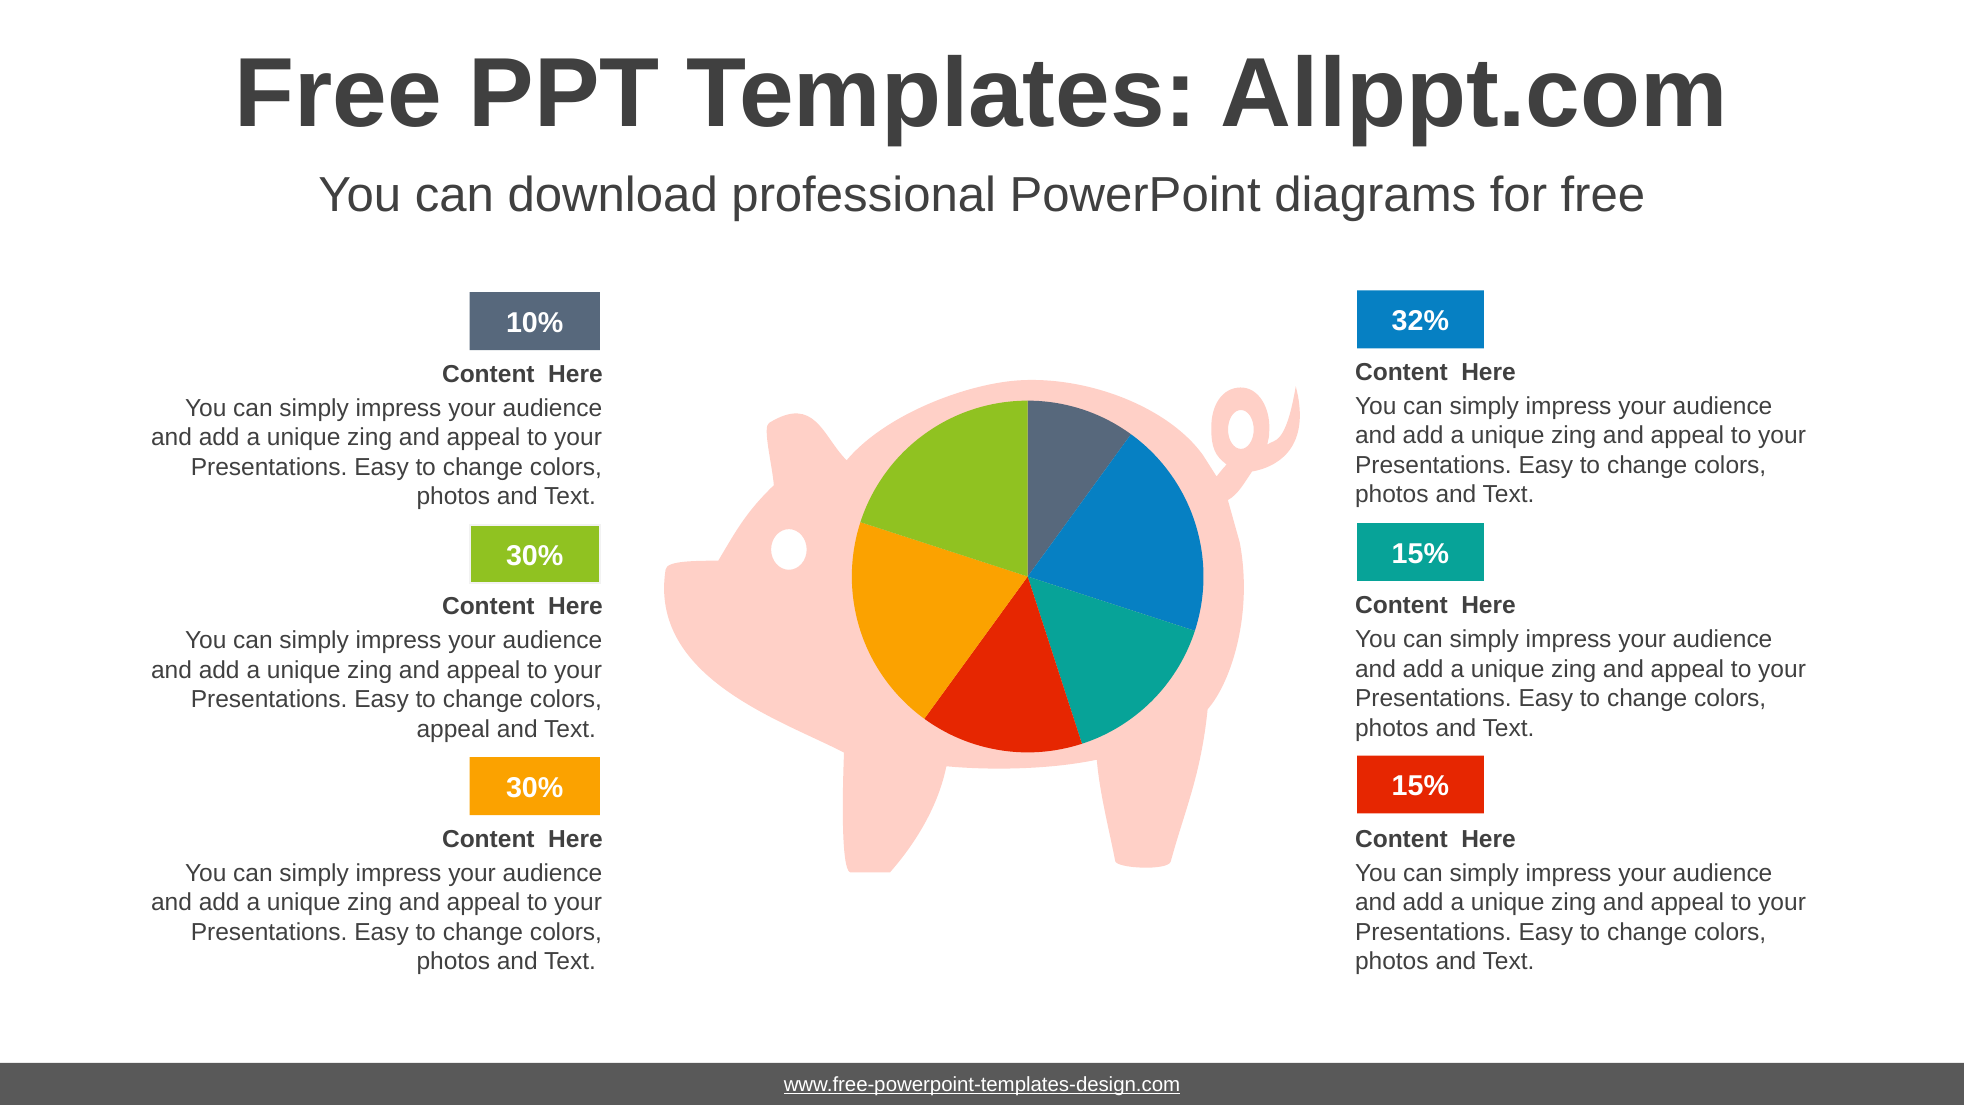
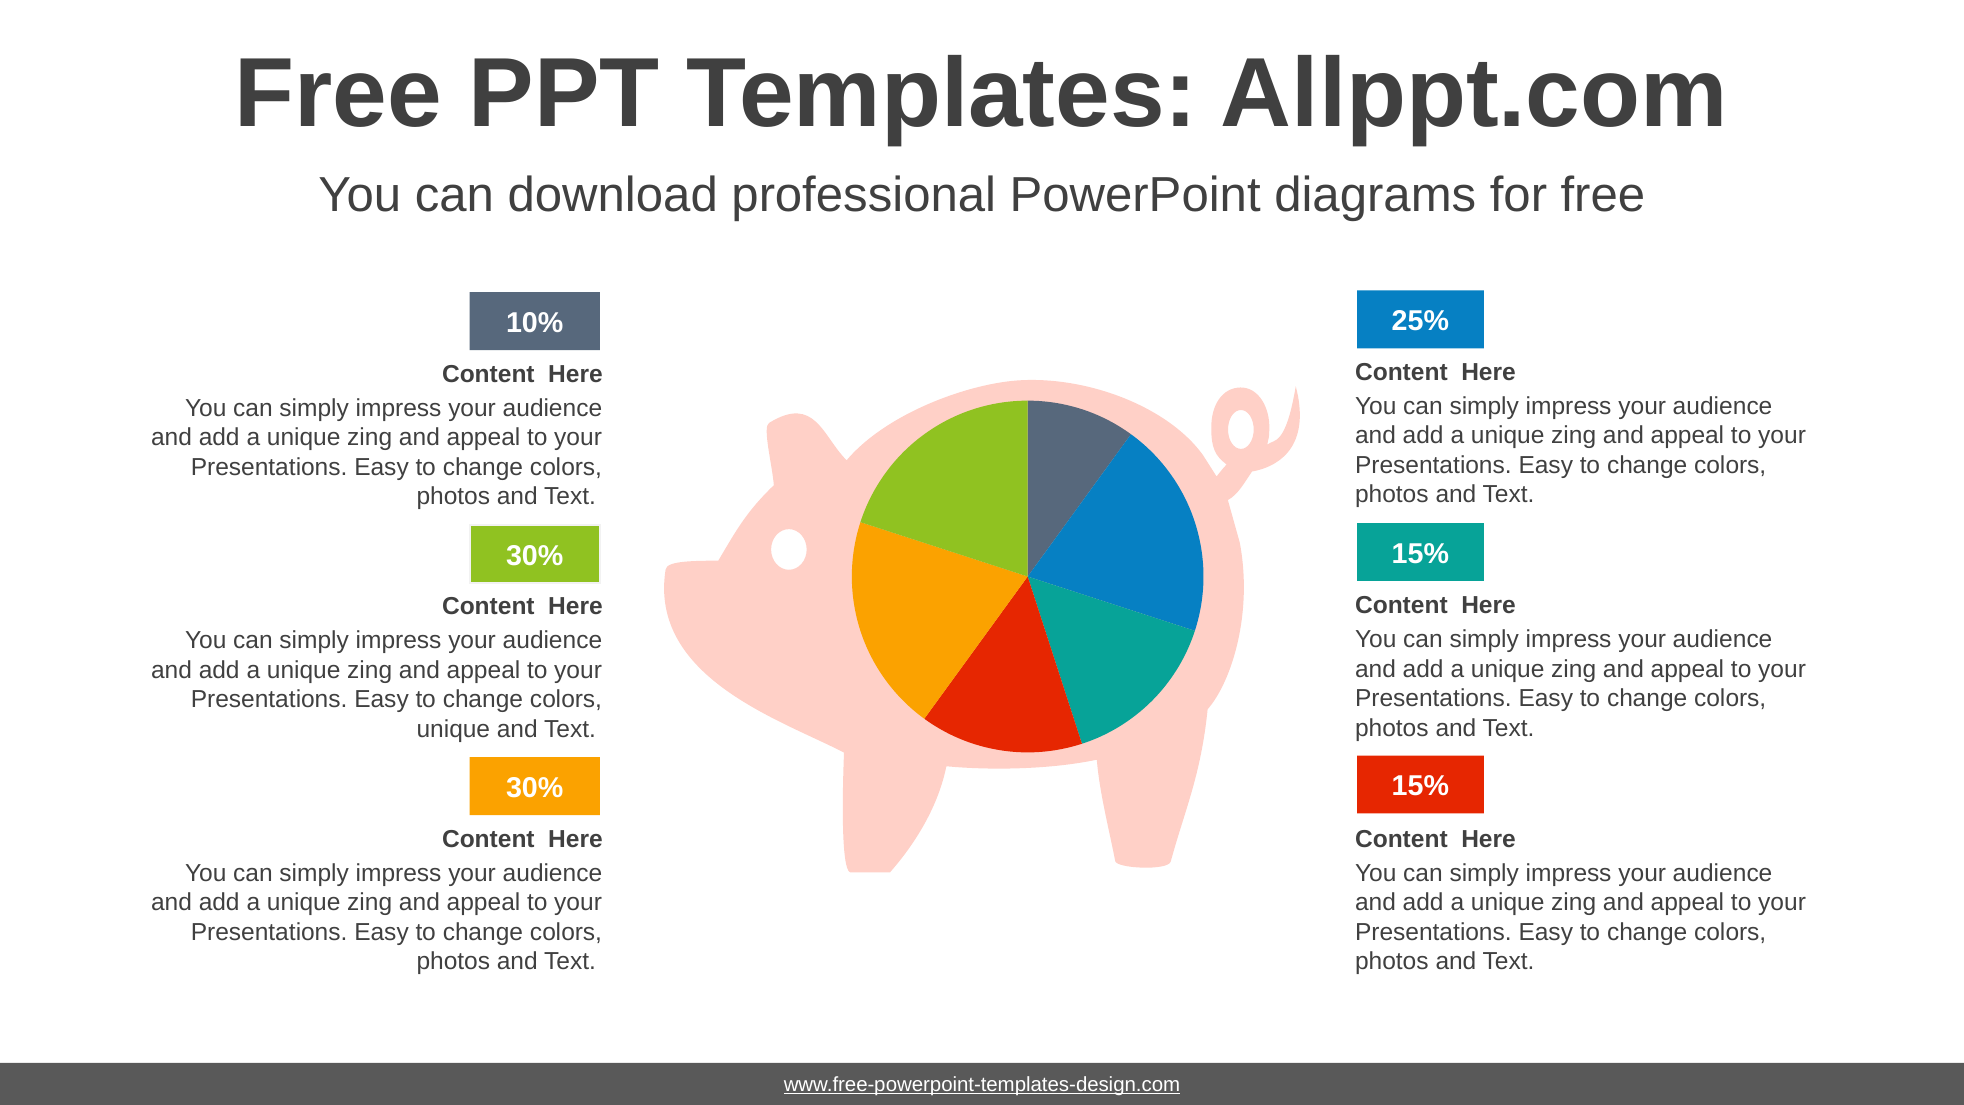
32%: 32% -> 25% (1420, 321)
appeal: appeal -> unique (453, 729)
